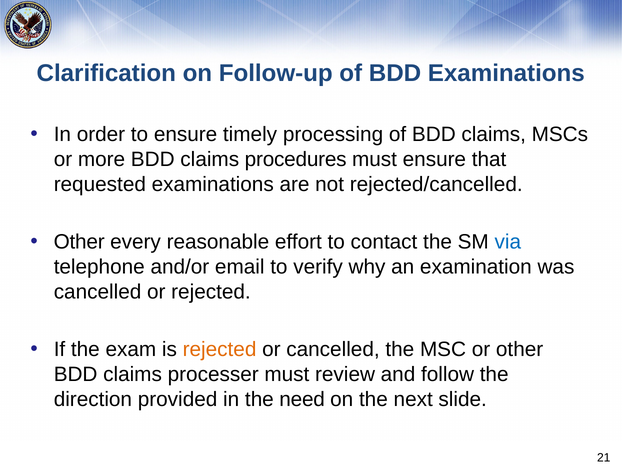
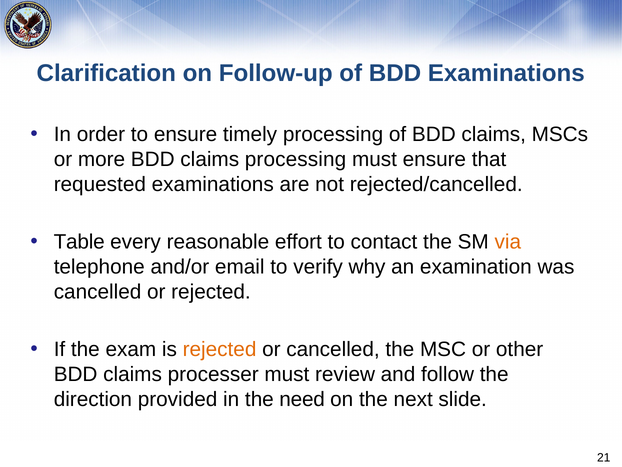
claims procedures: procedures -> processing (296, 159)
Other: Other -> Table (79, 242)
via colour: blue -> orange (508, 242)
